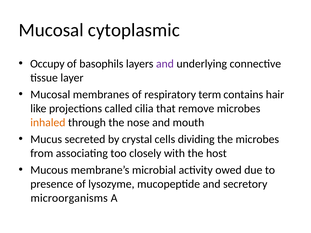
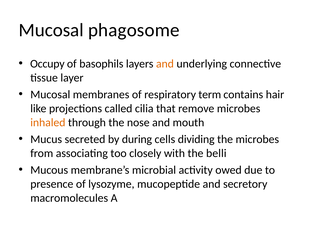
cytoplasmic: cytoplasmic -> phagosome (134, 30)
and colour: purple -> orange (165, 64)
crystal: crystal -> during (137, 139)
host: host -> belli (216, 153)
microorganisms: microorganisms -> macromolecules (69, 198)
